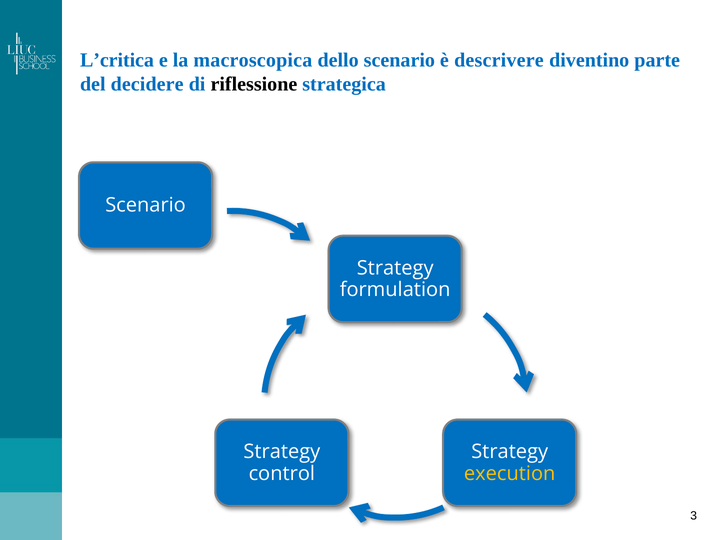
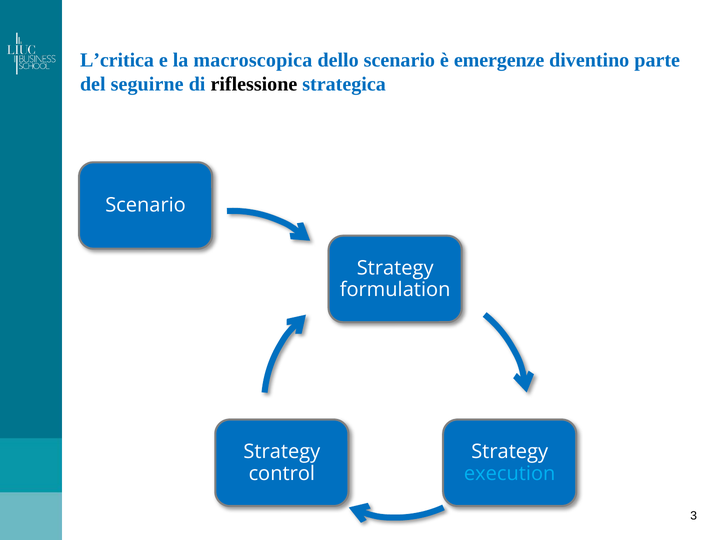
descrivere: descrivere -> emergenze (499, 60)
decidere: decidere -> seguirne (147, 84)
execution colour: yellow -> light blue (510, 474)
